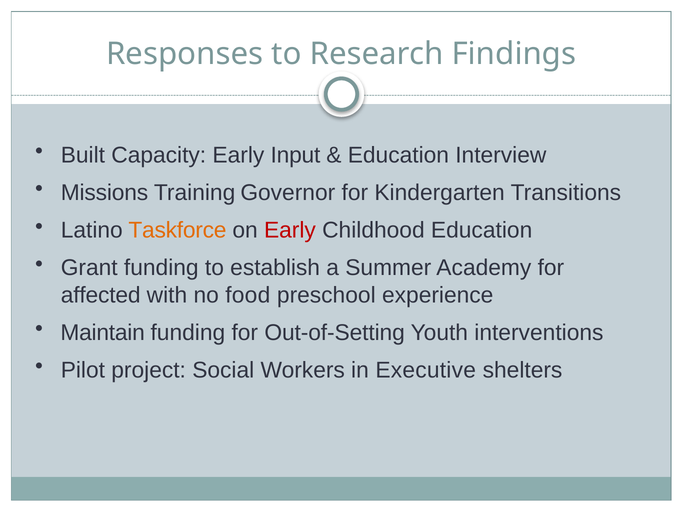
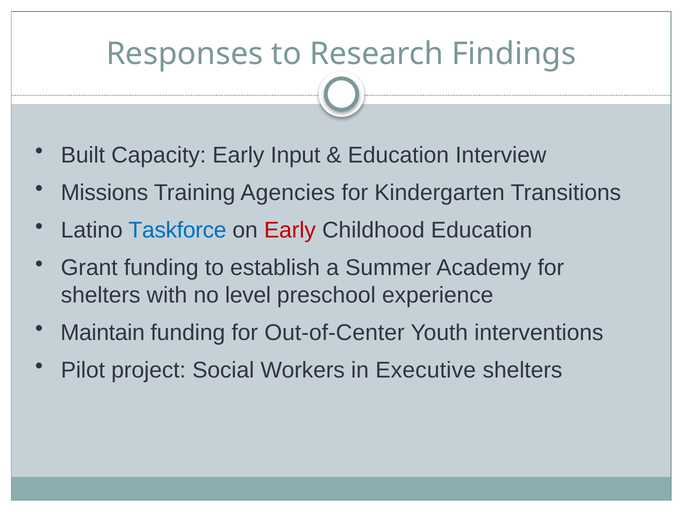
Governor: Governor -> Agencies (288, 193)
Taskforce colour: orange -> blue (177, 230)
affected: affected -> shelters (101, 295)
food: food -> level (248, 295)
Out-of-Setting: Out-of-Setting -> Out-of-Center (335, 333)
